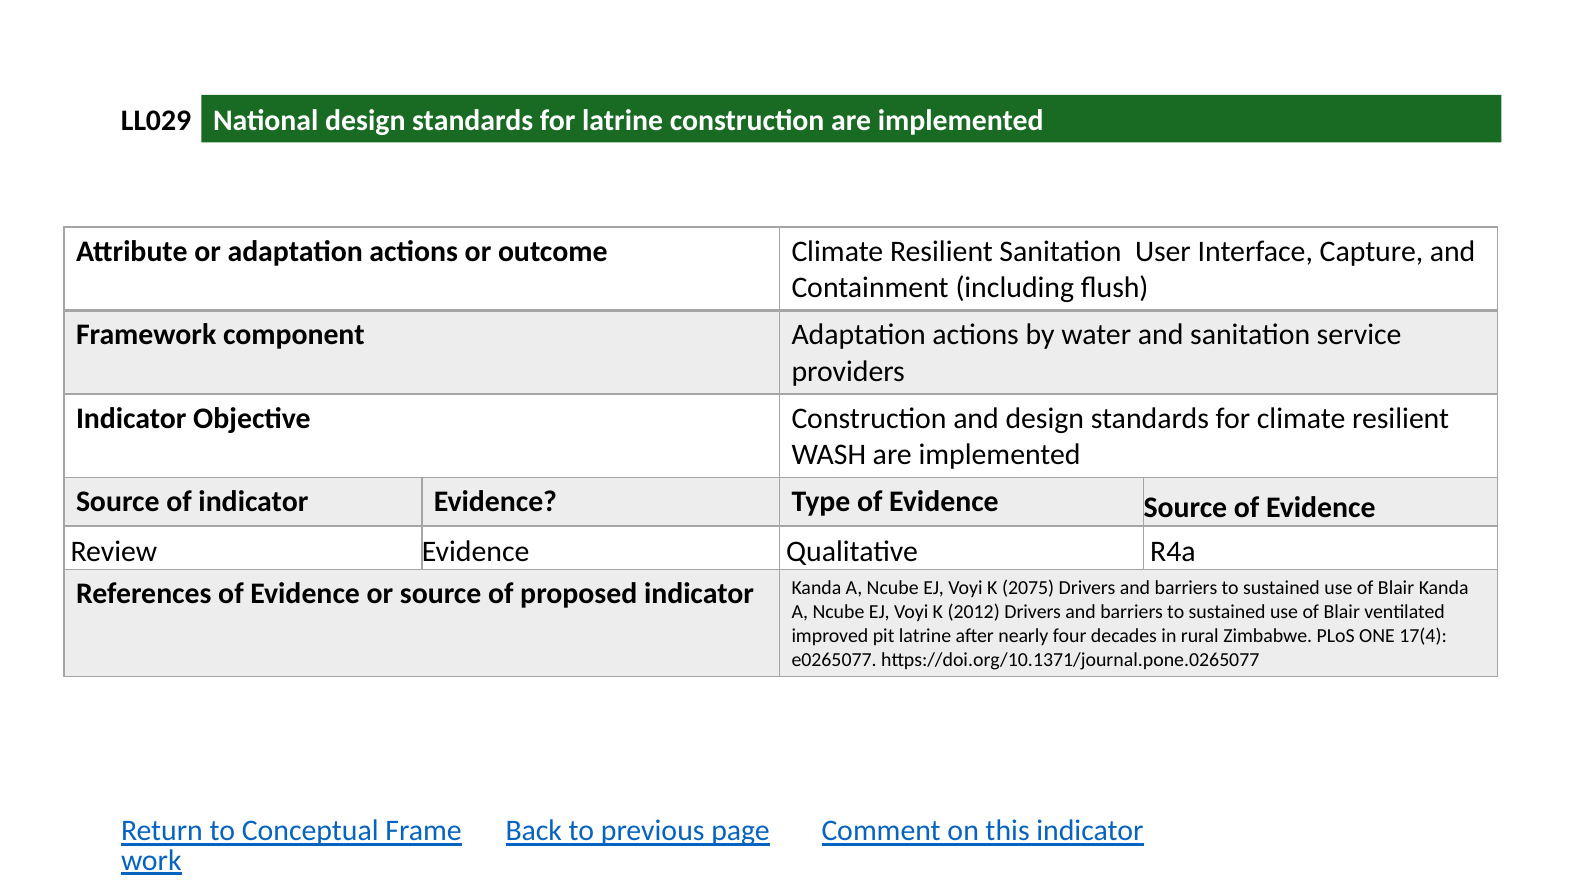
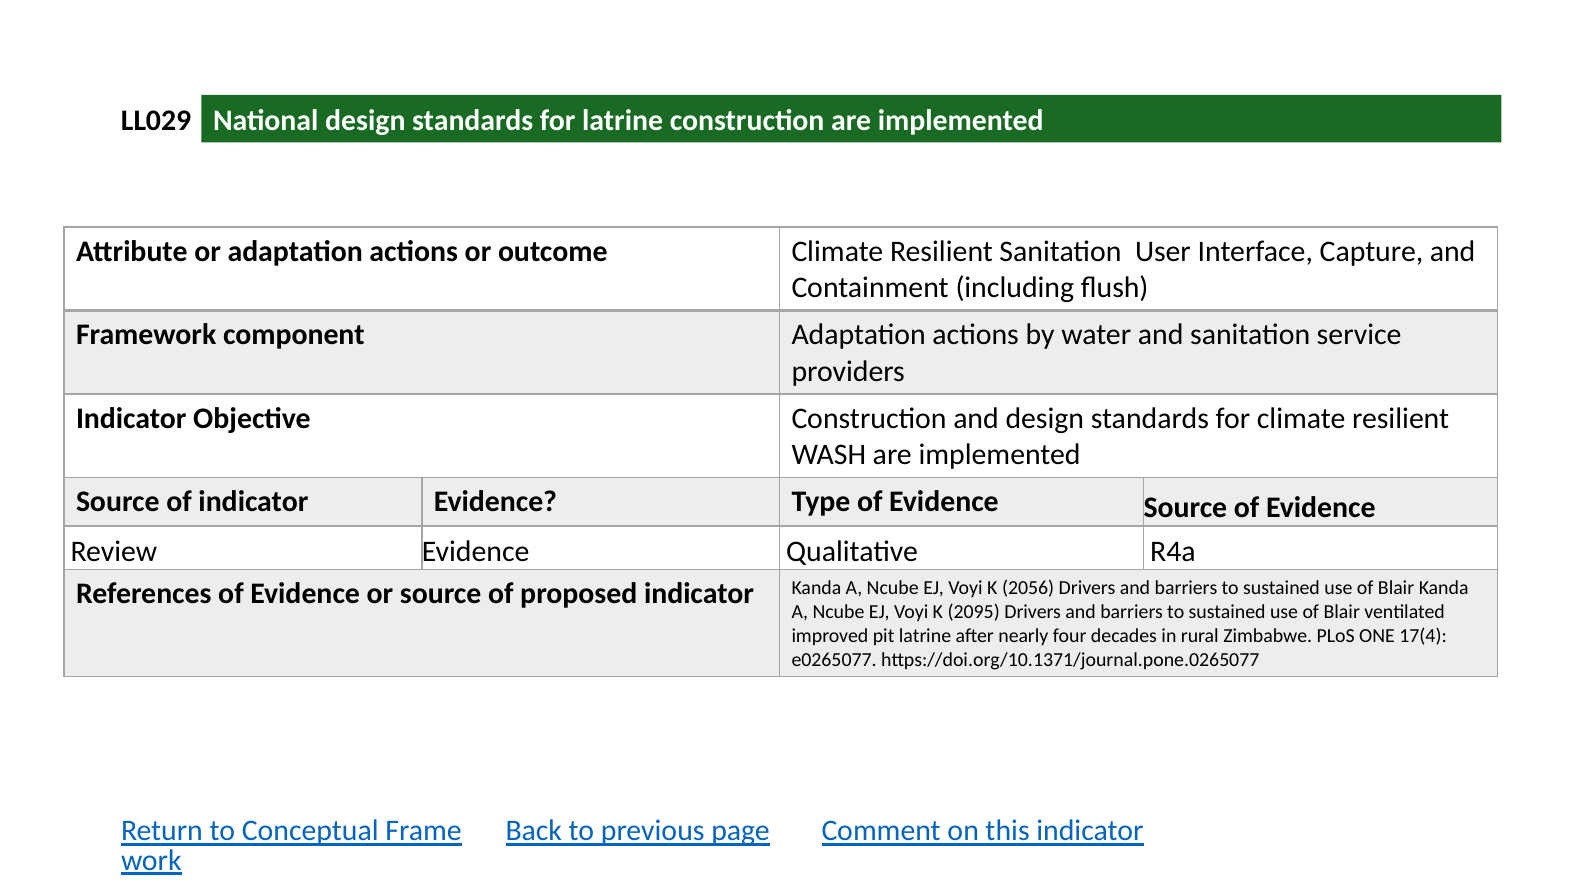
2075: 2075 -> 2056 (1028, 588)
2012: 2012 -> 2095 (974, 612)
